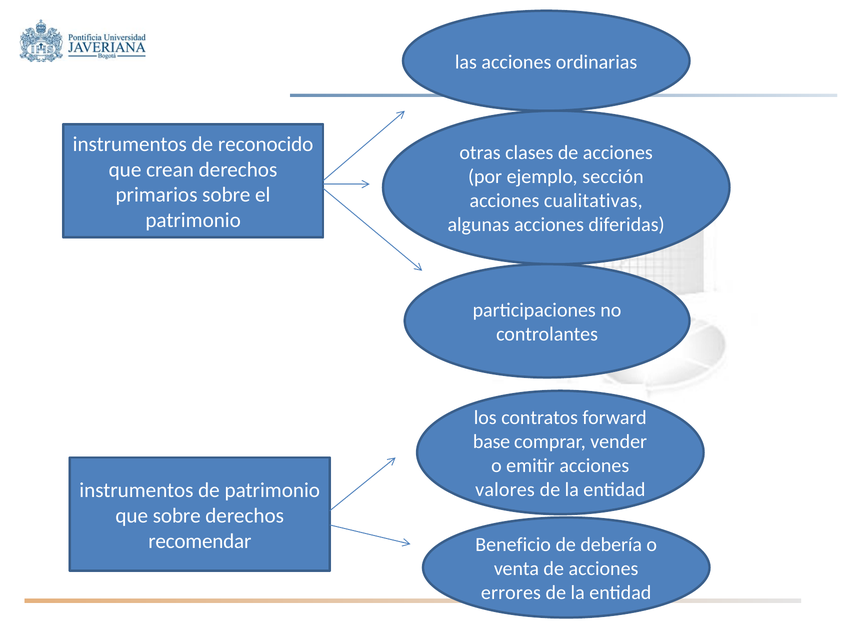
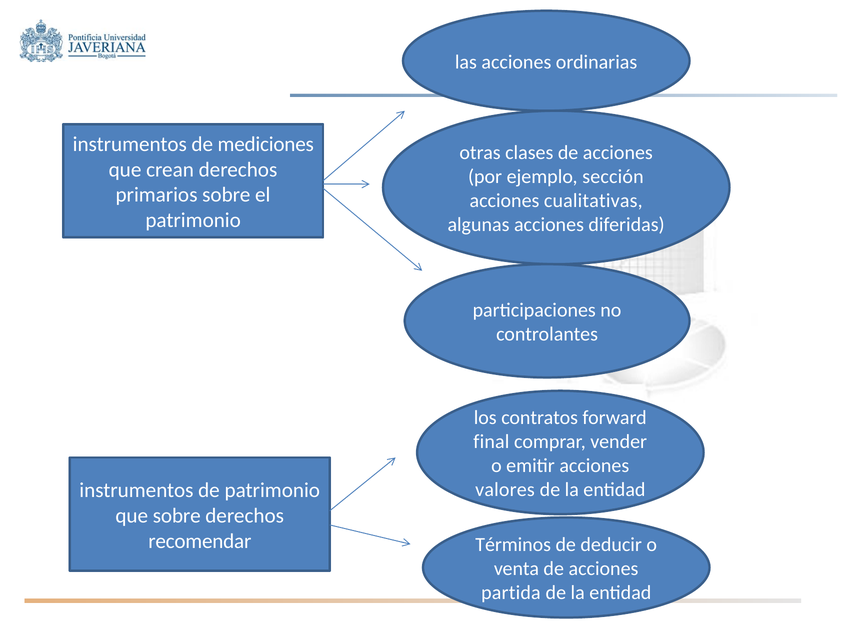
reconocido: reconocido -> mediciones (266, 144)
base: base -> final (491, 441)
Beneficio: Beneficio -> Términos (513, 544)
debería: debería -> deducir (611, 544)
errores: errores -> partida (511, 592)
